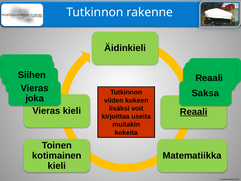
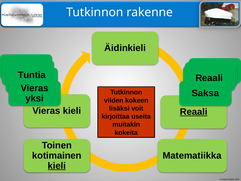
Siihen: Siihen -> Tuntia (32, 75)
joka: joka -> yksi (35, 98)
kieli underline: none -> present (57, 165)
